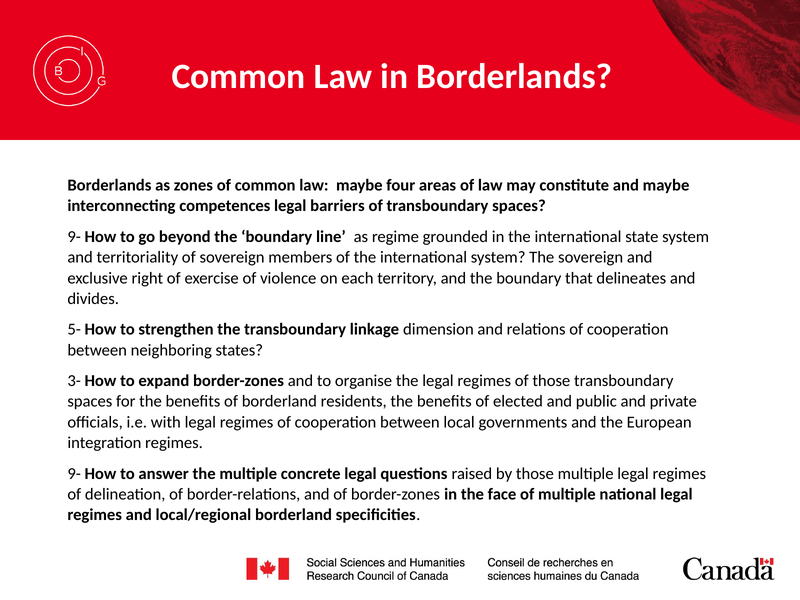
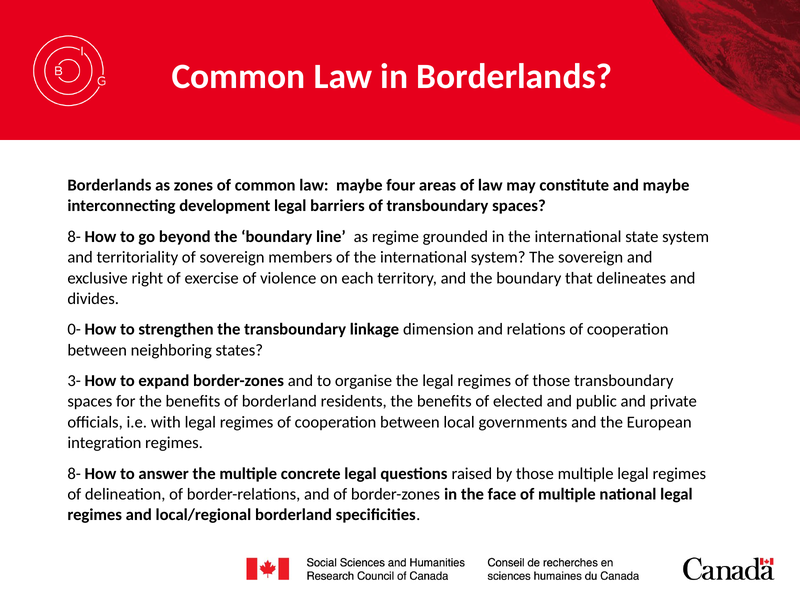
competences: competences -> development (225, 206)
9-: 9- -> 8- (74, 237)
5-: 5- -> 0- (74, 329)
9-: 9- -> 8- (74, 474)
